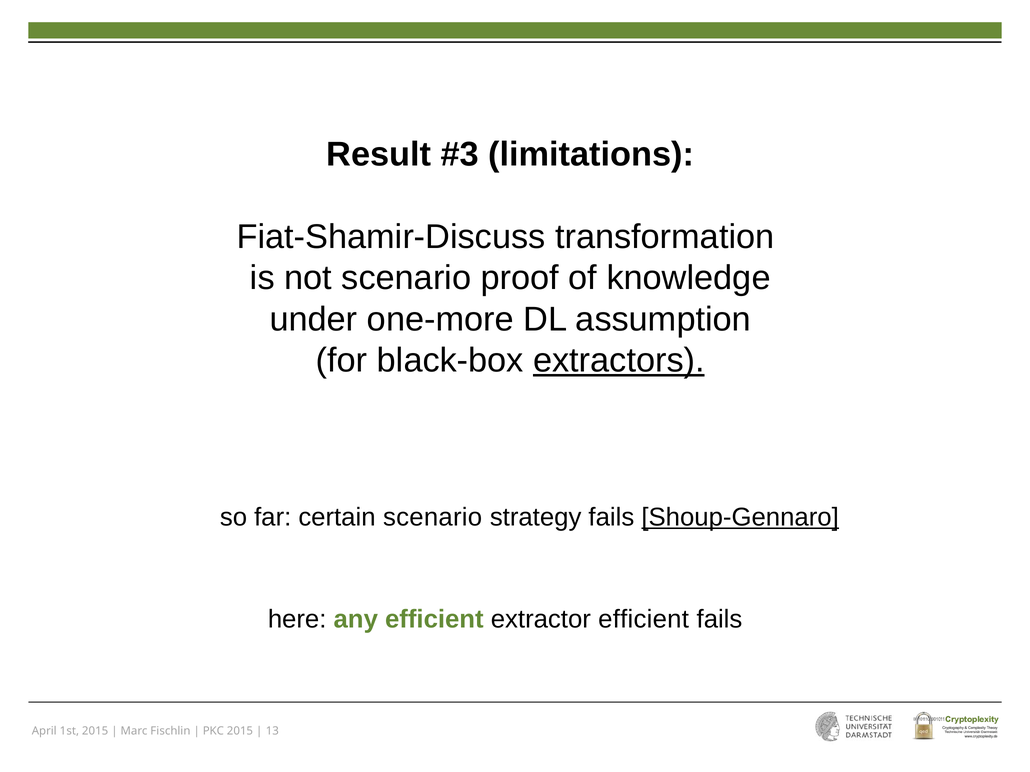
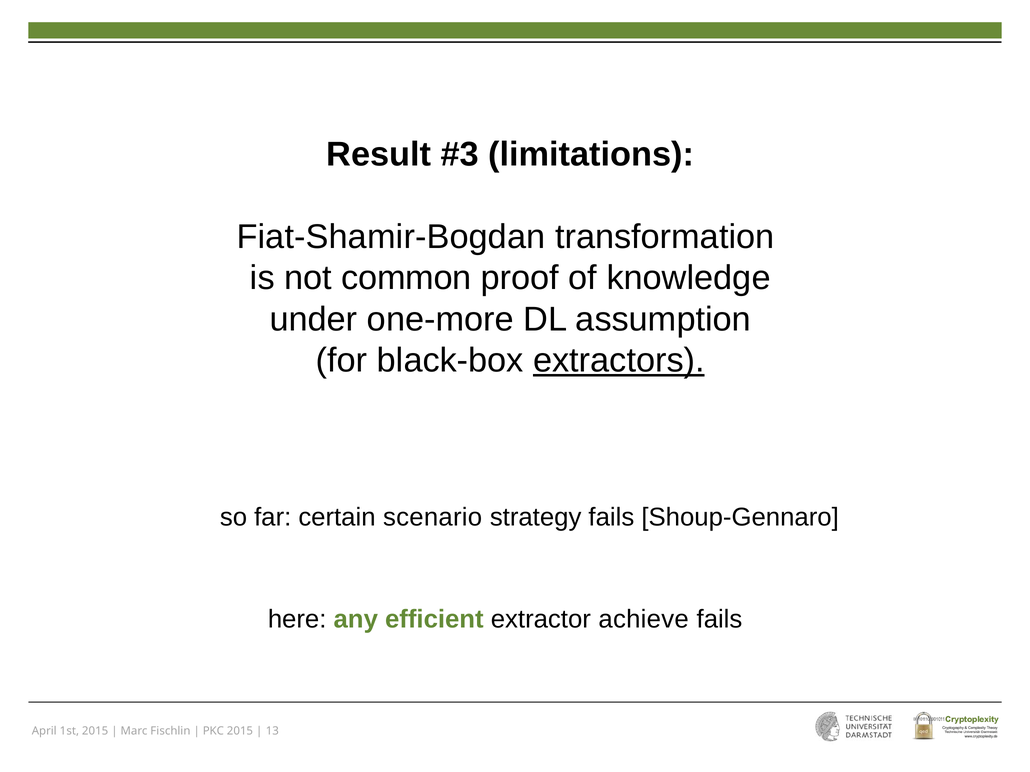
Fiat-Shamir-Discuss: Fiat-Shamir-Discuss -> Fiat-Shamir-Bogdan (391, 237)
not scenario: scenario -> common (406, 278)
Shoup-Gennaro underline: present -> none (740, 517)
extractor efficient: efficient -> achieve (644, 619)
